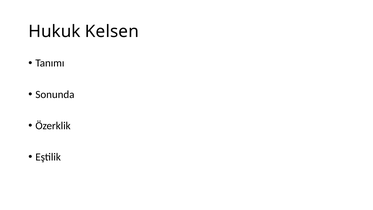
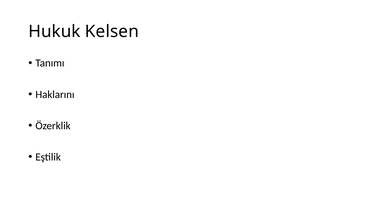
Sonunda: Sonunda -> Haklarını (55, 94)
